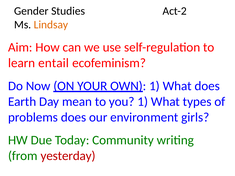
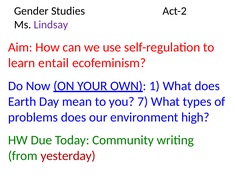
Lindsay colour: orange -> purple (51, 25)
you 1: 1 -> 7 (143, 102)
girls: girls -> high (195, 117)
